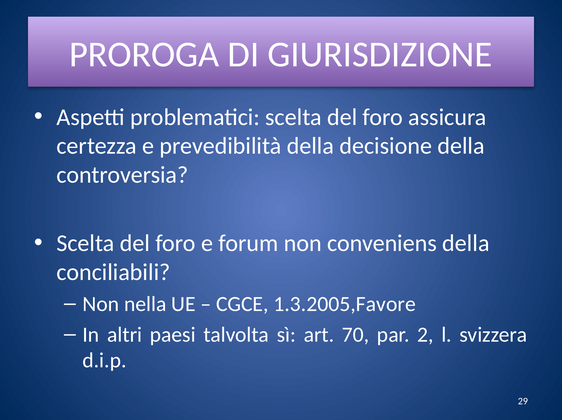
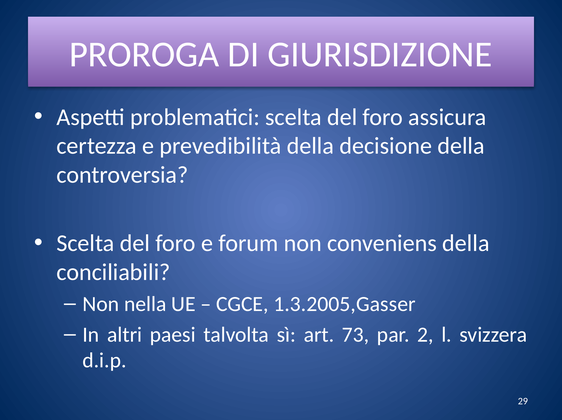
1.3.2005,Favore: 1.3.2005,Favore -> 1.3.2005,Gasser (345, 304)
70: 70 -> 73 (356, 334)
